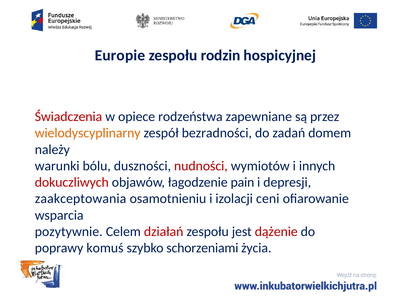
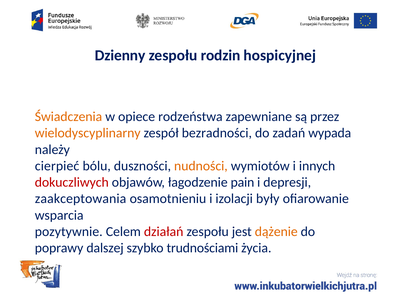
Europie: Europie -> Dzienny (120, 56)
Świadczenia colour: red -> orange (68, 117)
domem: domem -> wypada (330, 133)
warunki: warunki -> cierpieć (57, 166)
nudności colour: red -> orange (201, 166)
ceni: ceni -> były (268, 199)
dążenie colour: red -> orange (276, 232)
komuś: komuś -> dalszej (105, 248)
schorzeniami: schorzeniami -> trudnościami (202, 248)
